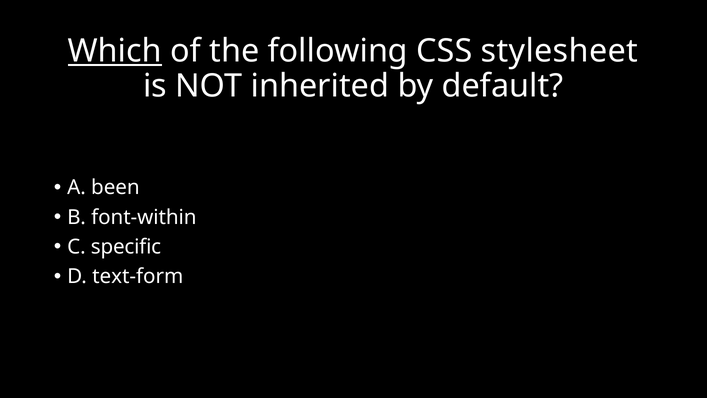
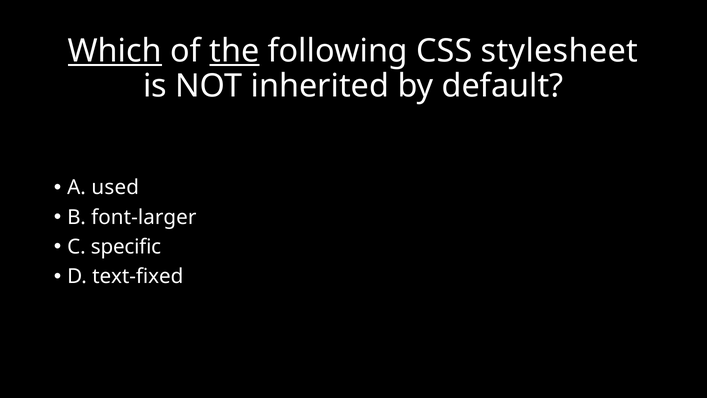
the underline: none -> present (234, 51)
been: been -> used (115, 187)
font-within: font-within -> font-larger (144, 217)
text-form: text-form -> text-fixed (138, 276)
